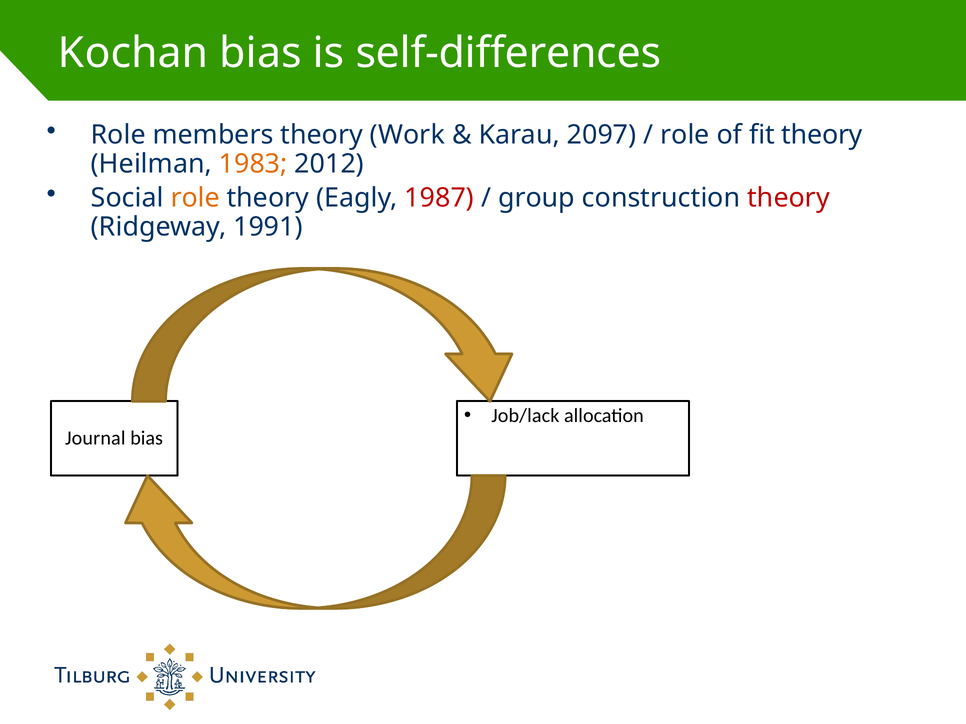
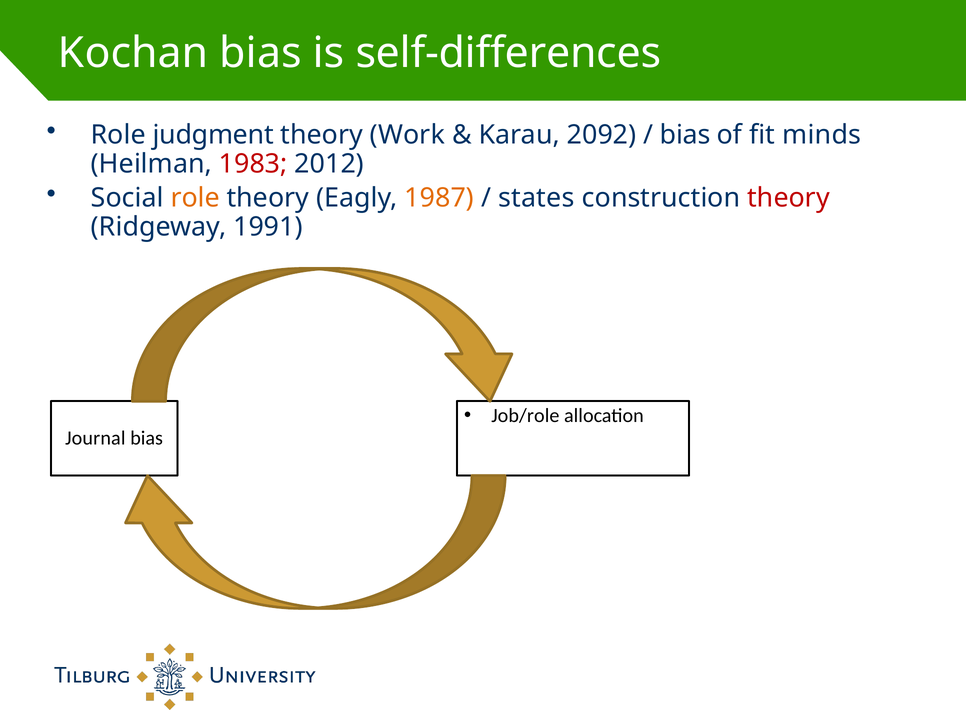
members: members -> judgment (213, 135)
2097: 2097 -> 2092 (602, 135)
role: role -> bias (685, 135)
fit theory: theory -> minds (822, 135)
1983 colour: orange -> red (253, 164)
1987 colour: red -> orange (439, 198)
group: group -> states (536, 198)
Job/lack: Job/lack -> Job/role (525, 416)
